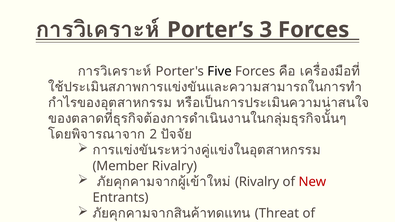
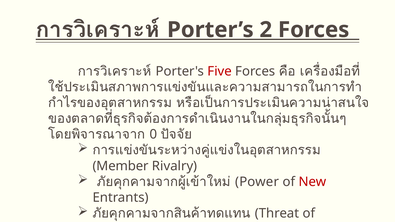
3: 3 -> 2 (266, 30)
Five colour: black -> red (220, 71)
2: 2 -> 0 (153, 134)
Rivalry: Rivalry -> Power (257, 182)
